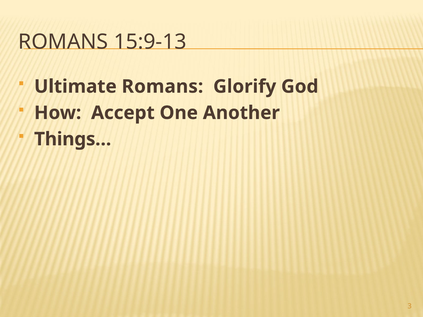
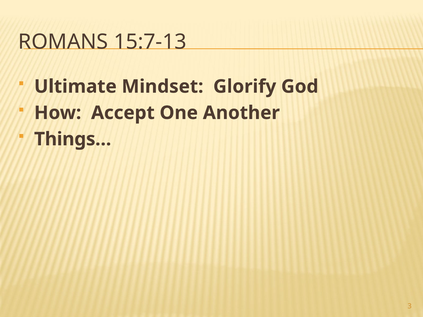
15:9-13: 15:9-13 -> 15:7-13 (150, 42)
Ultimate Romans: Romans -> Mindset (163, 87)
